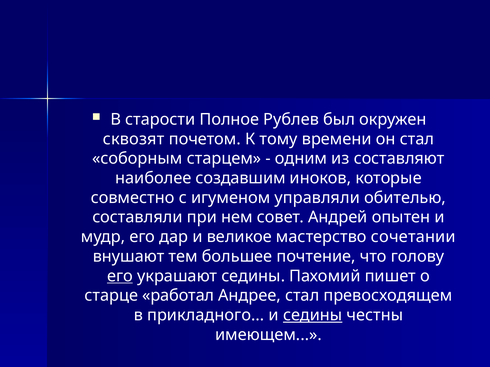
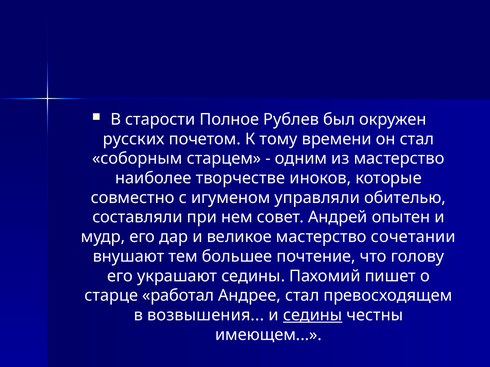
сквозят: сквозят -> русских (134, 139)
из составляют: составляют -> мастерство (399, 159)
создавшим: создавшим -> творчестве (240, 178)
его underline: present -> none (120, 276)
прикладного: прикладного -> возвышения (206, 316)
